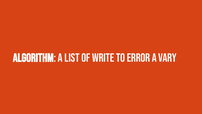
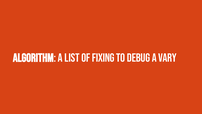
write: write -> fixing (103, 58)
error: error -> debug (138, 58)
